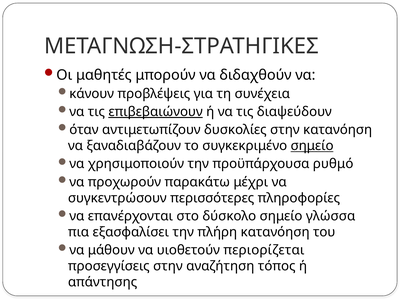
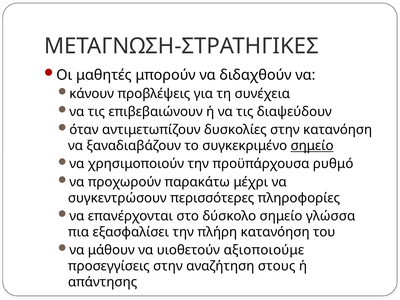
επιβεβαιώνουν underline: present -> none (156, 112)
περιορίζεται: περιορίζεται -> αξιοποιούμε (264, 250)
τόπος: τόπος -> στους (277, 266)
